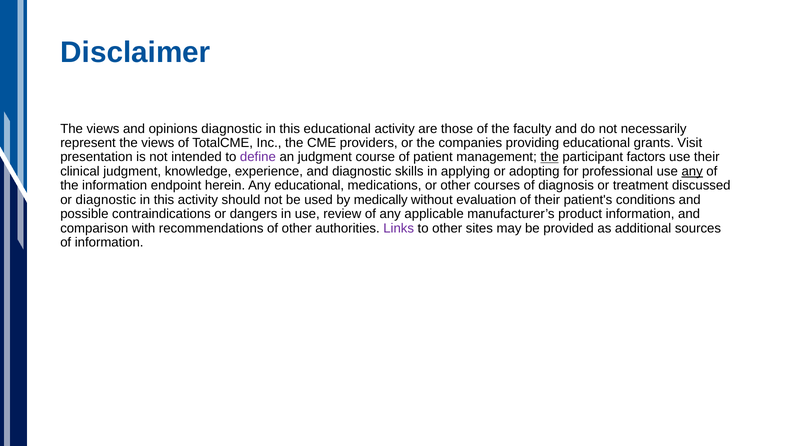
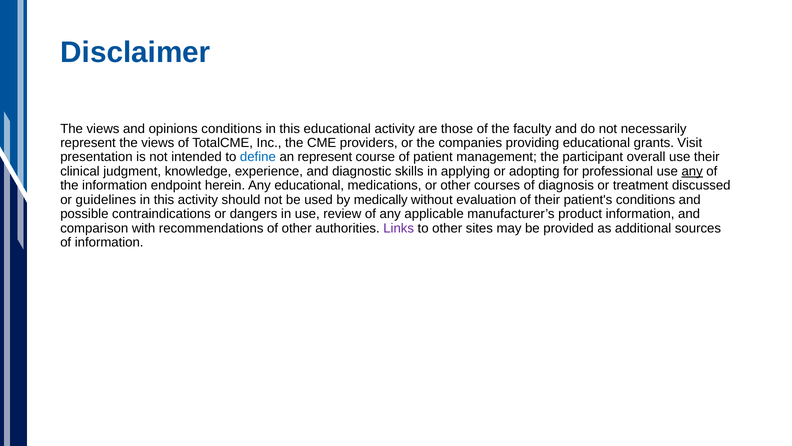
opinions diagnostic: diagnostic -> conditions (232, 129)
define colour: purple -> blue (258, 157)
an judgment: judgment -> represent (325, 157)
the underline: present -> none (550, 157)
factors: factors -> overall (646, 157)
or diagnostic: diagnostic -> guidelines (106, 200)
